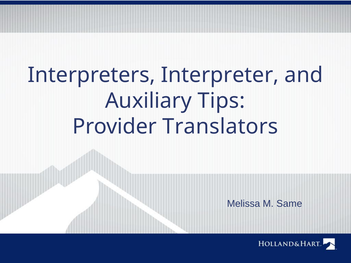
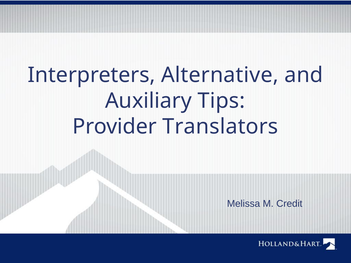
Interpreter: Interpreter -> Alternative (220, 75)
Same: Same -> Credit (289, 204)
